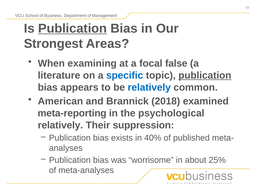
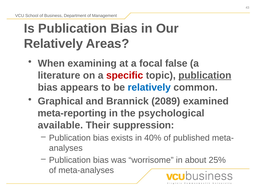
Publication underline: present -> none (73, 28)
Strongest: Strongest -> Relatively (53, 44)
specific colour: blue -> red (125, 75)
American: American -> Graphical (60, 101)
2018: 2018 -> 2089 (166, 101)
relatively: relatively -> available (60, 125)
